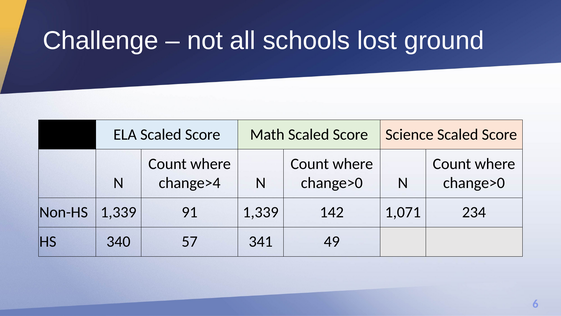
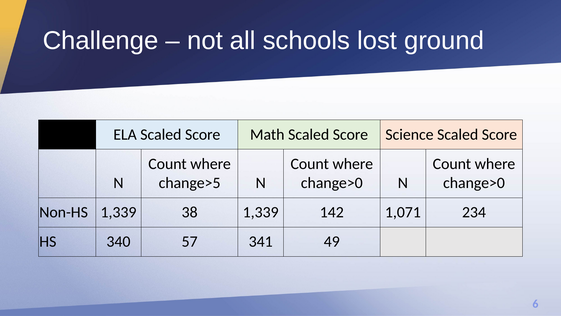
change>4: change>4 -> change>5 (190, 183)
91: 91 -> 38 (190, 212)
